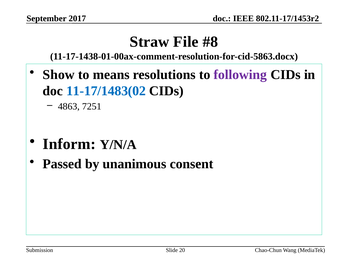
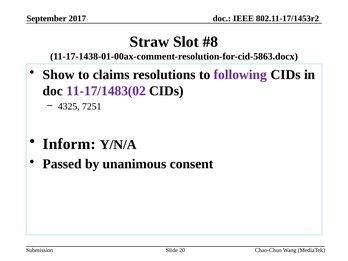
File: File -> Slot (186, 42)
means: means -> claims (111, 75)
11-17/1483(02 colour: blue -> purple (106, 91)
4863: 4863 -> 4325 (69, 106)
